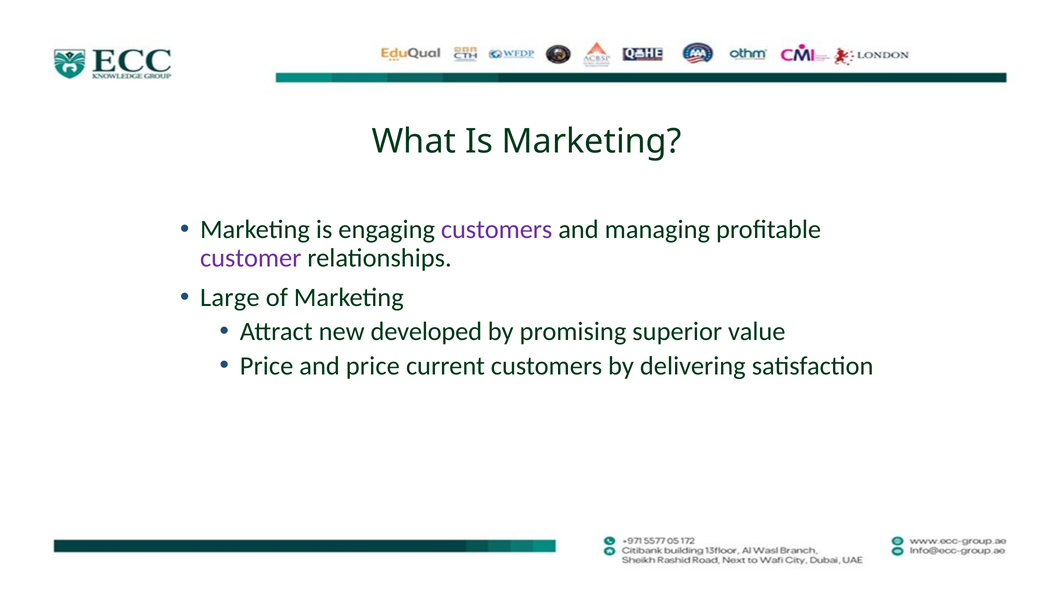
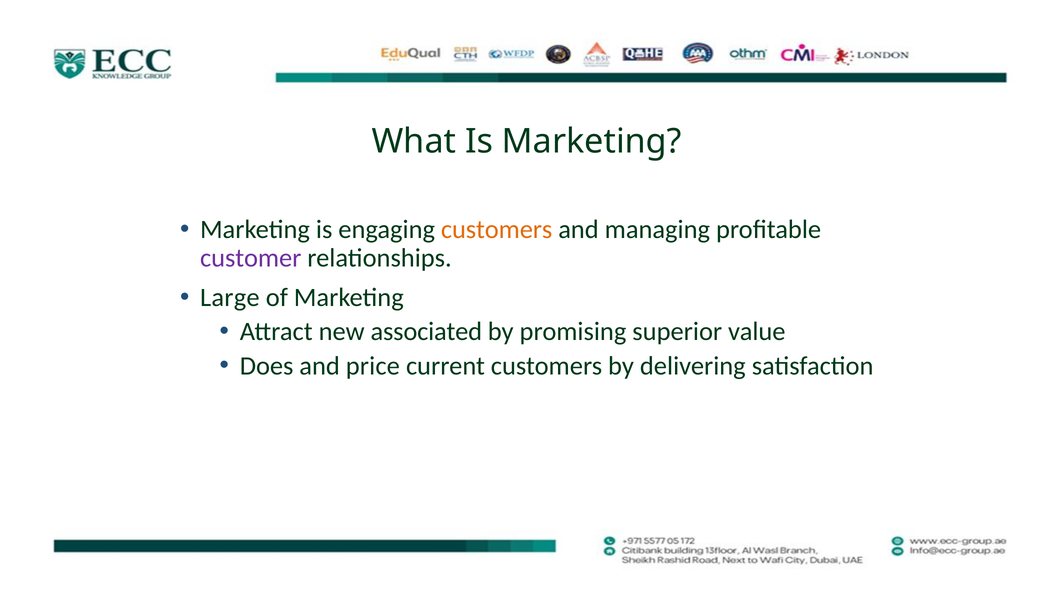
customers colour: purple -> orange (497, 229)
developed: developed -> associated (426, 332)
Price: Price -> Does (267, 366)
